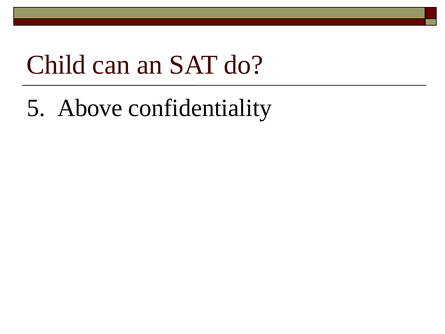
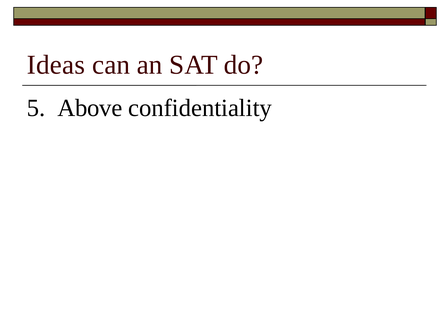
Child: Child -> Ideas (56, 65)
